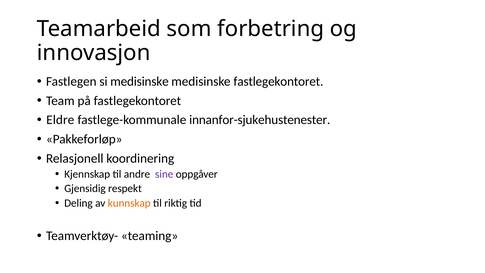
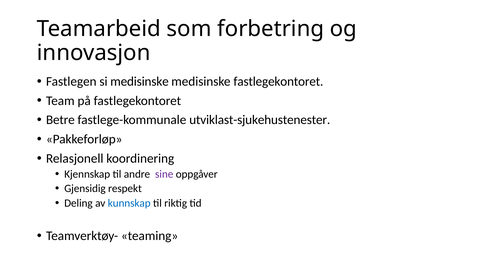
Eldre: Eldre -> Betre (60, 120)
innanfor-sjukehustenester: innanfor-sjukehustenester -> utviklast-sjukehustenester (260, 120)
kunnskap colour: orange -> blue (129, 203)
